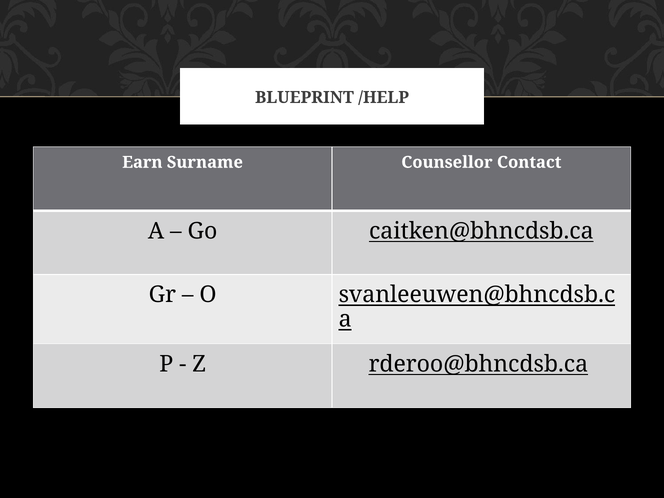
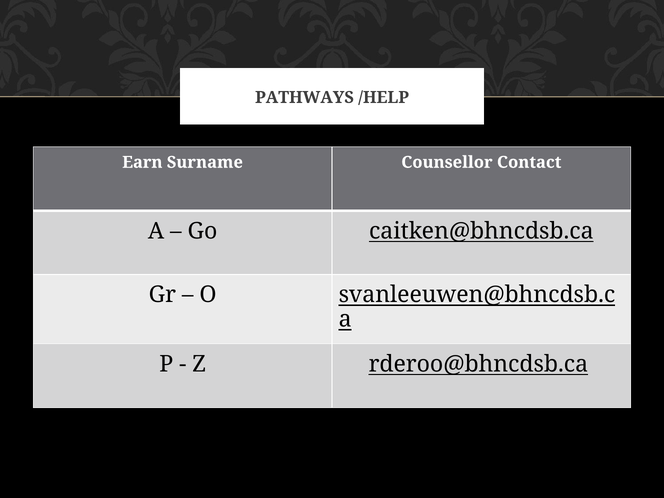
BLUEPRINT: BLUEPRINT -> PATHWAYS (305, 97)
